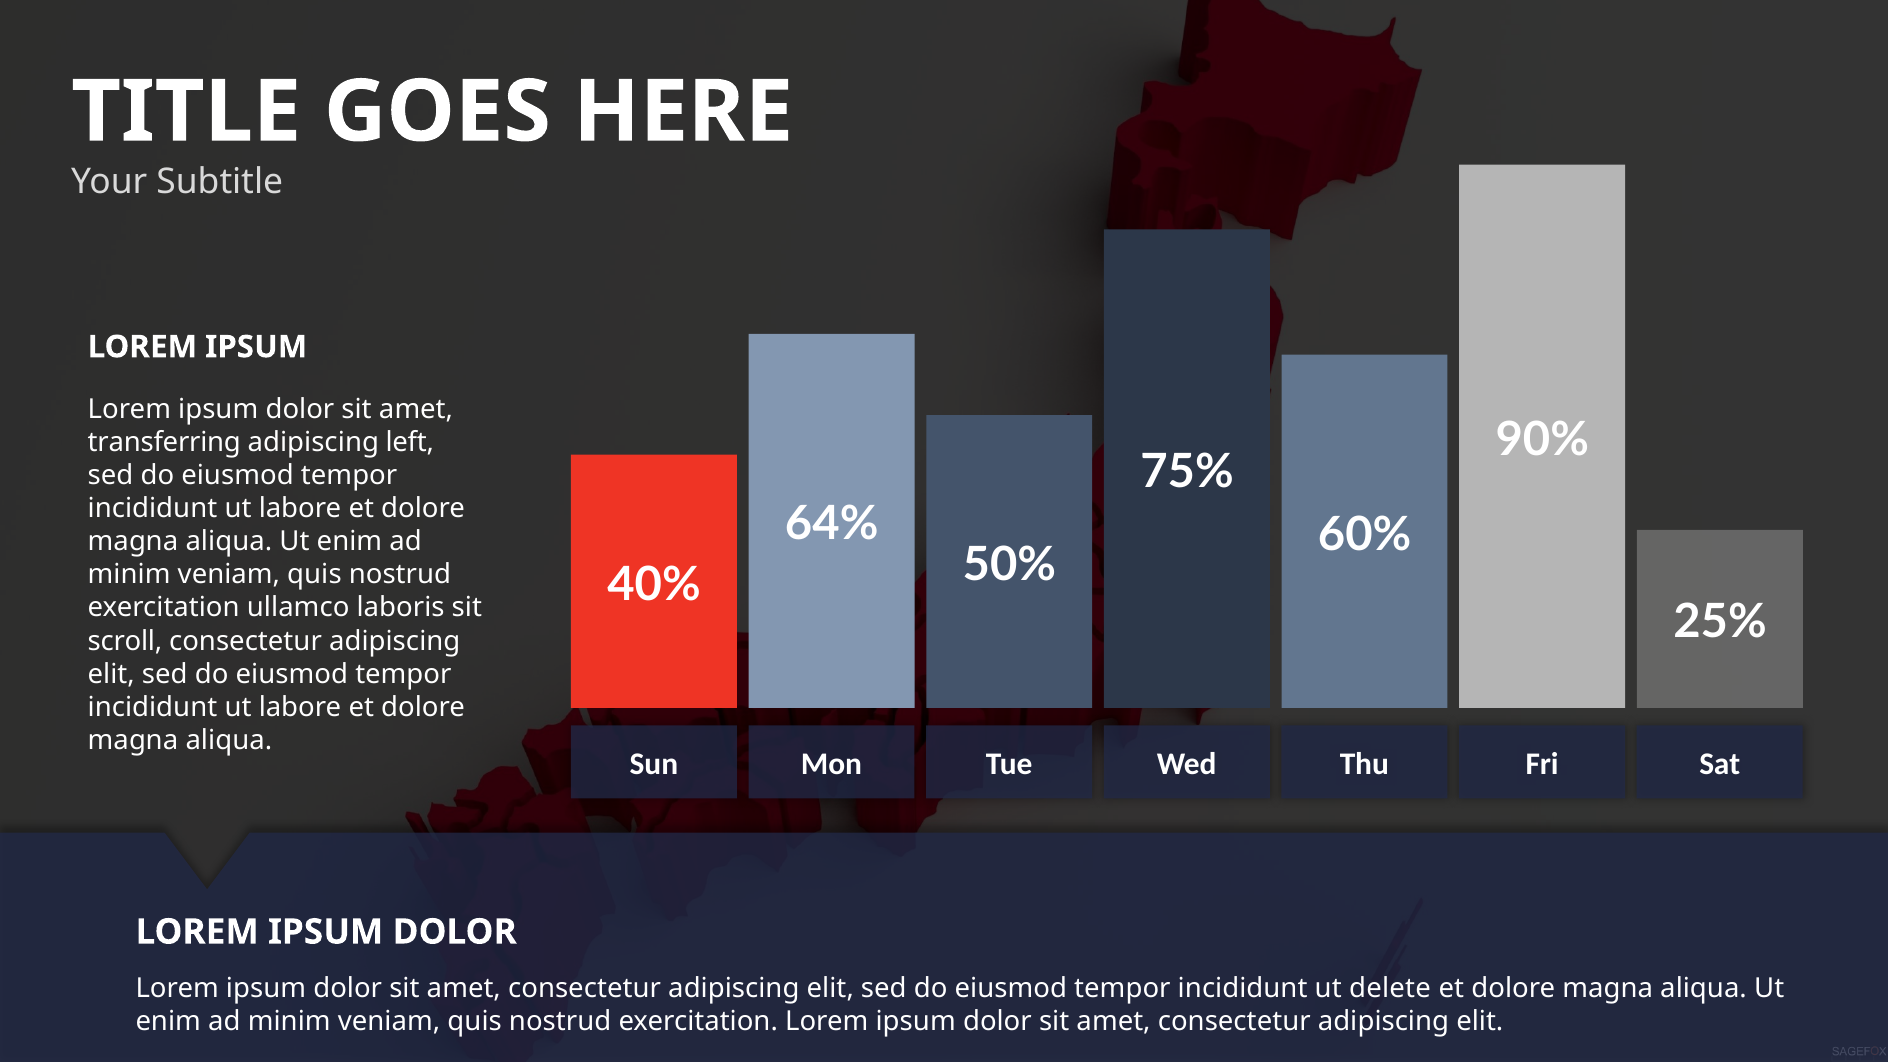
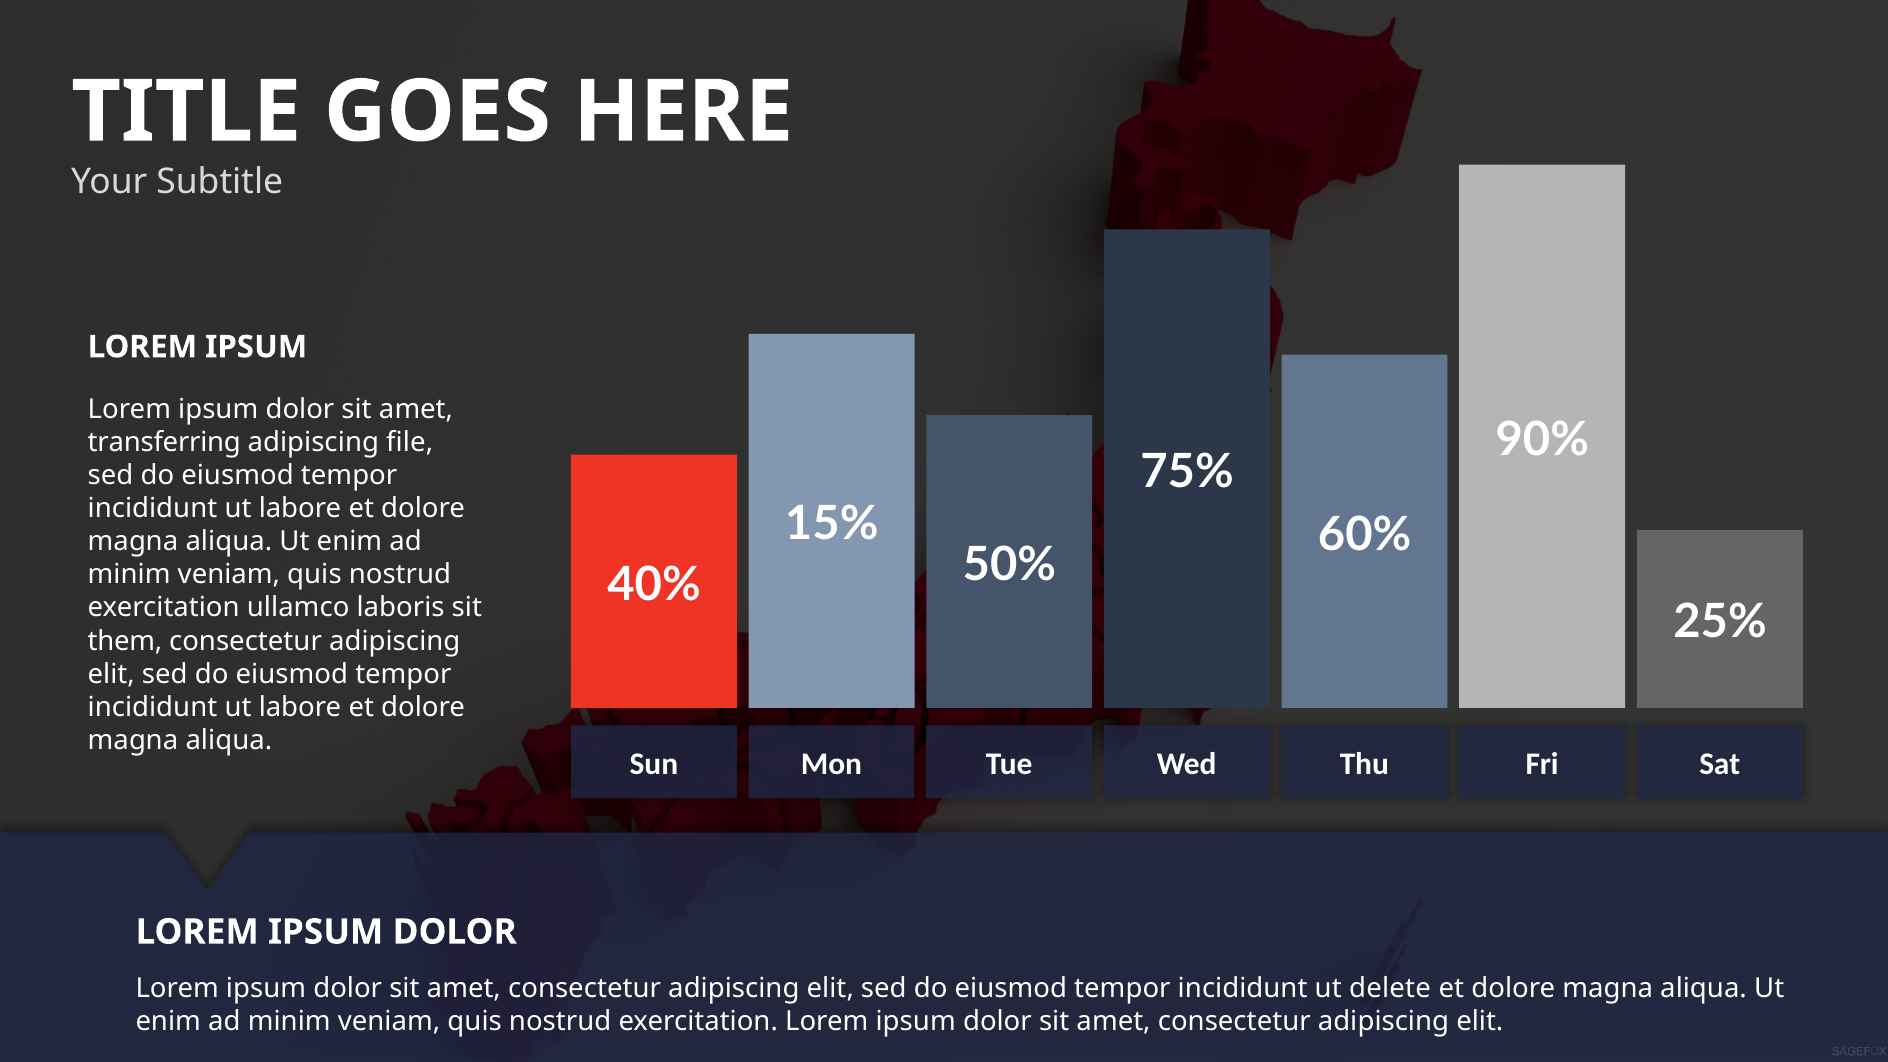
left: left -> file (410, 443)
64%: 64% -> 15% (832, 524)
scroll: scroll -> them (125, 641)
